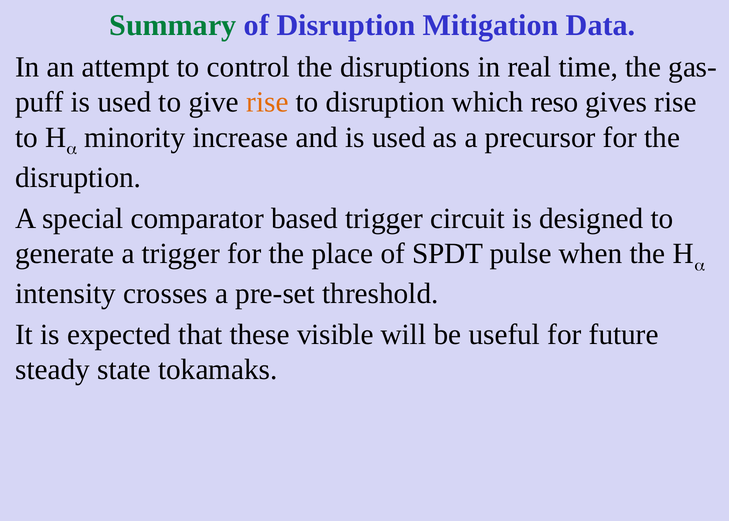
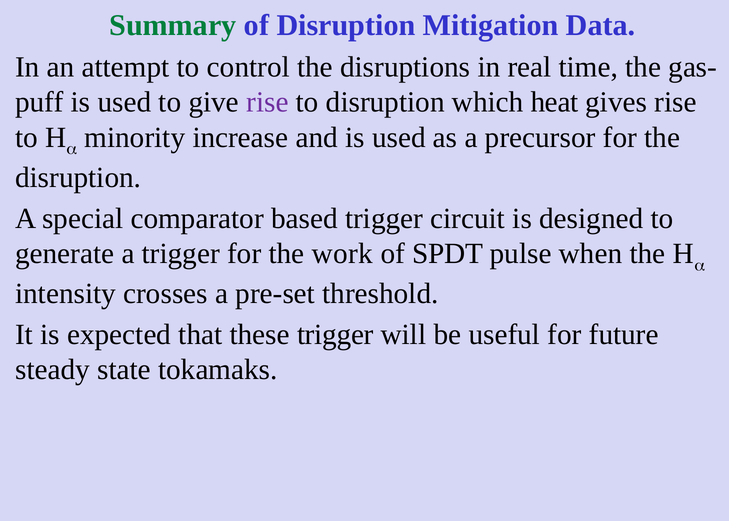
rise colour: orange -> purple (267, 102)
reso: reso -> heat (555, 102)
place: place -> work (342, 254)
these visible: visible -> trigger (335, 335)
